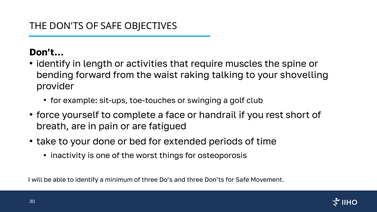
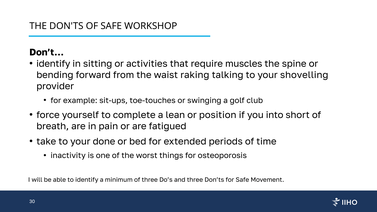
OBJECTIVES: OBJECTIVES -> WORKSHOP (151, 26)
length: length -> sitting (98, 64)
face: face -> lean (175, 115)
handrail: handrail -> position (218, 115)
rest: rest -> into (275, 115)
